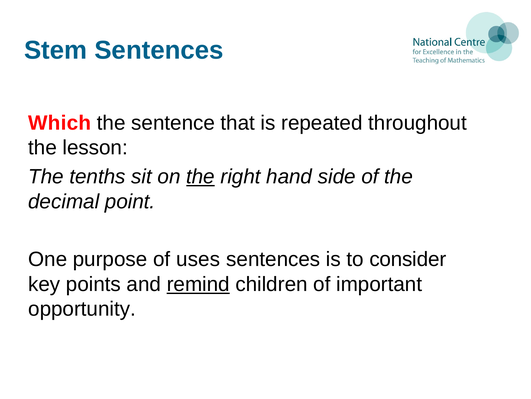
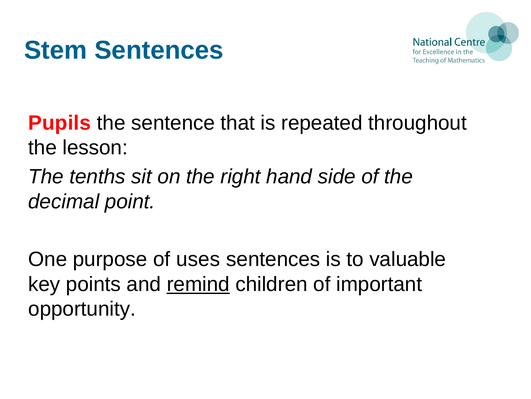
Which: Which -> Pupils (60, 123)
the underline: present -> none (200, 176)
consider: consider -> valuable (408, 259)
